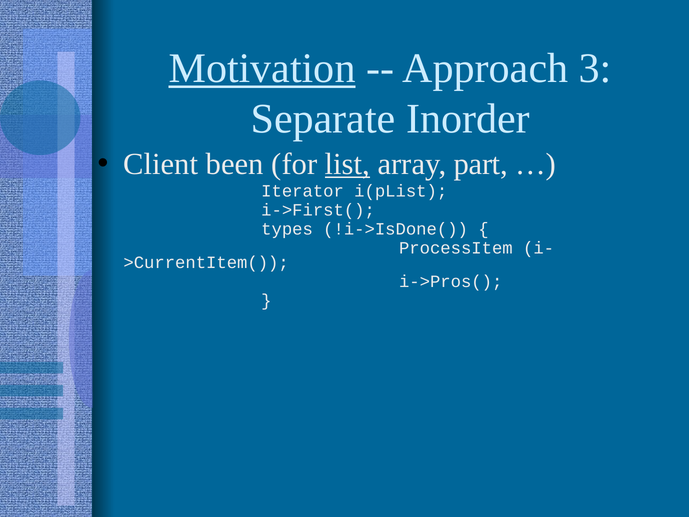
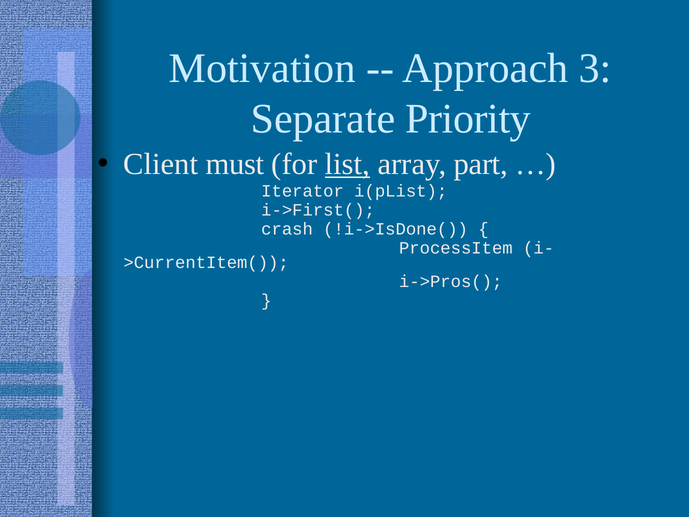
Motivation underline: present -> none (262, 68)
Inorder: Inorder -> Priority (468, 119)
been: been -> must (235, 164)
types: types -> crash (287, 229)
